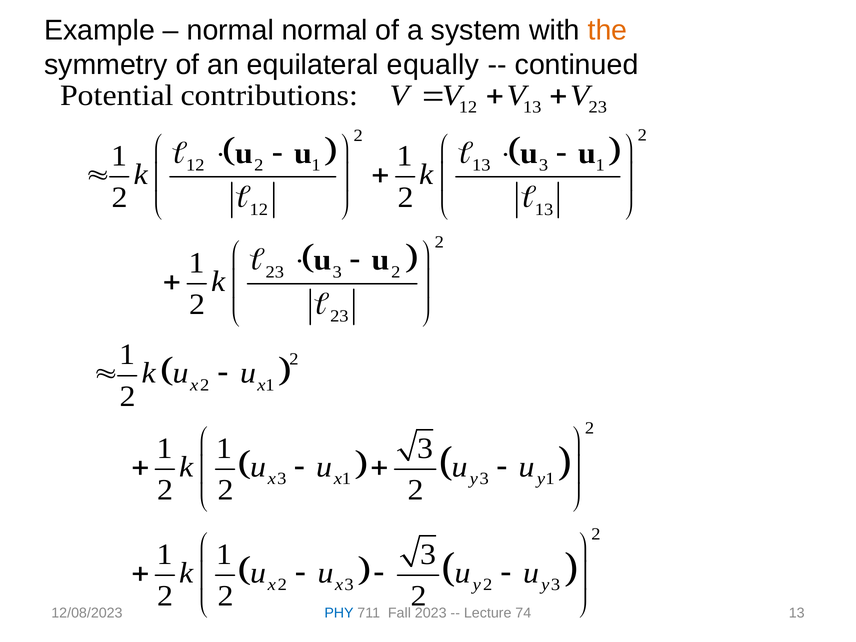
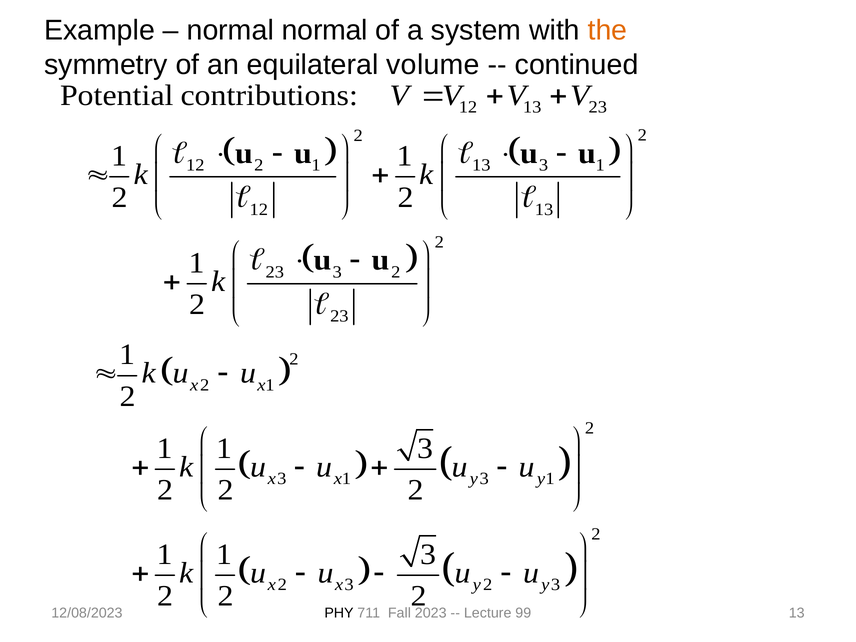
equally: equally -> volume (433, 65)
PHY colour: blue -> black (339, 613)
74: 74 -> 99 (523, 613)
